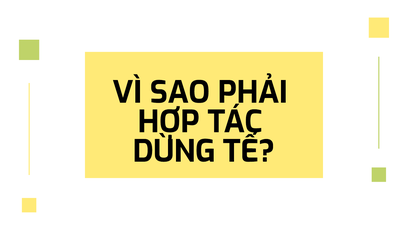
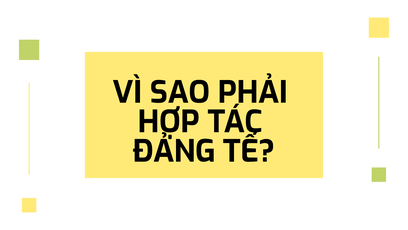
DÙNG: DÙNG -> ĐẢNG (174, 151)
